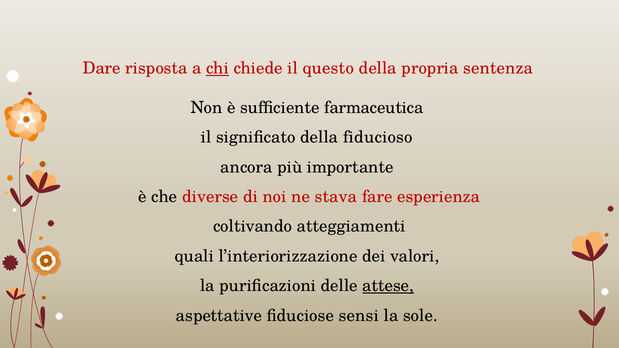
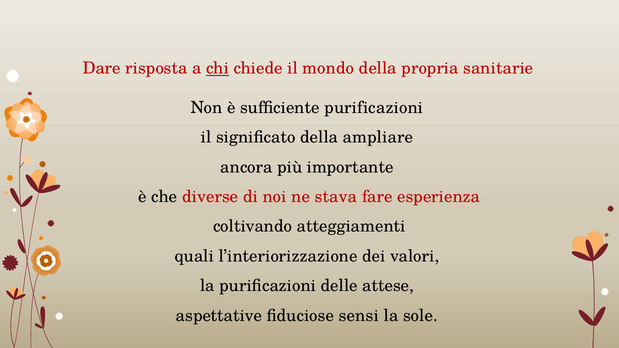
questo: questo -> mondo (328, 68)
sentenza: sentenza -> sanitarie (498, 68)
sufficiente farmaceutica: farmaceutica -> purificazioni (374, 108)
fiducioso: fiducioso -> ampliare (378, 137)
attese underline: present -> none (388, 286)
